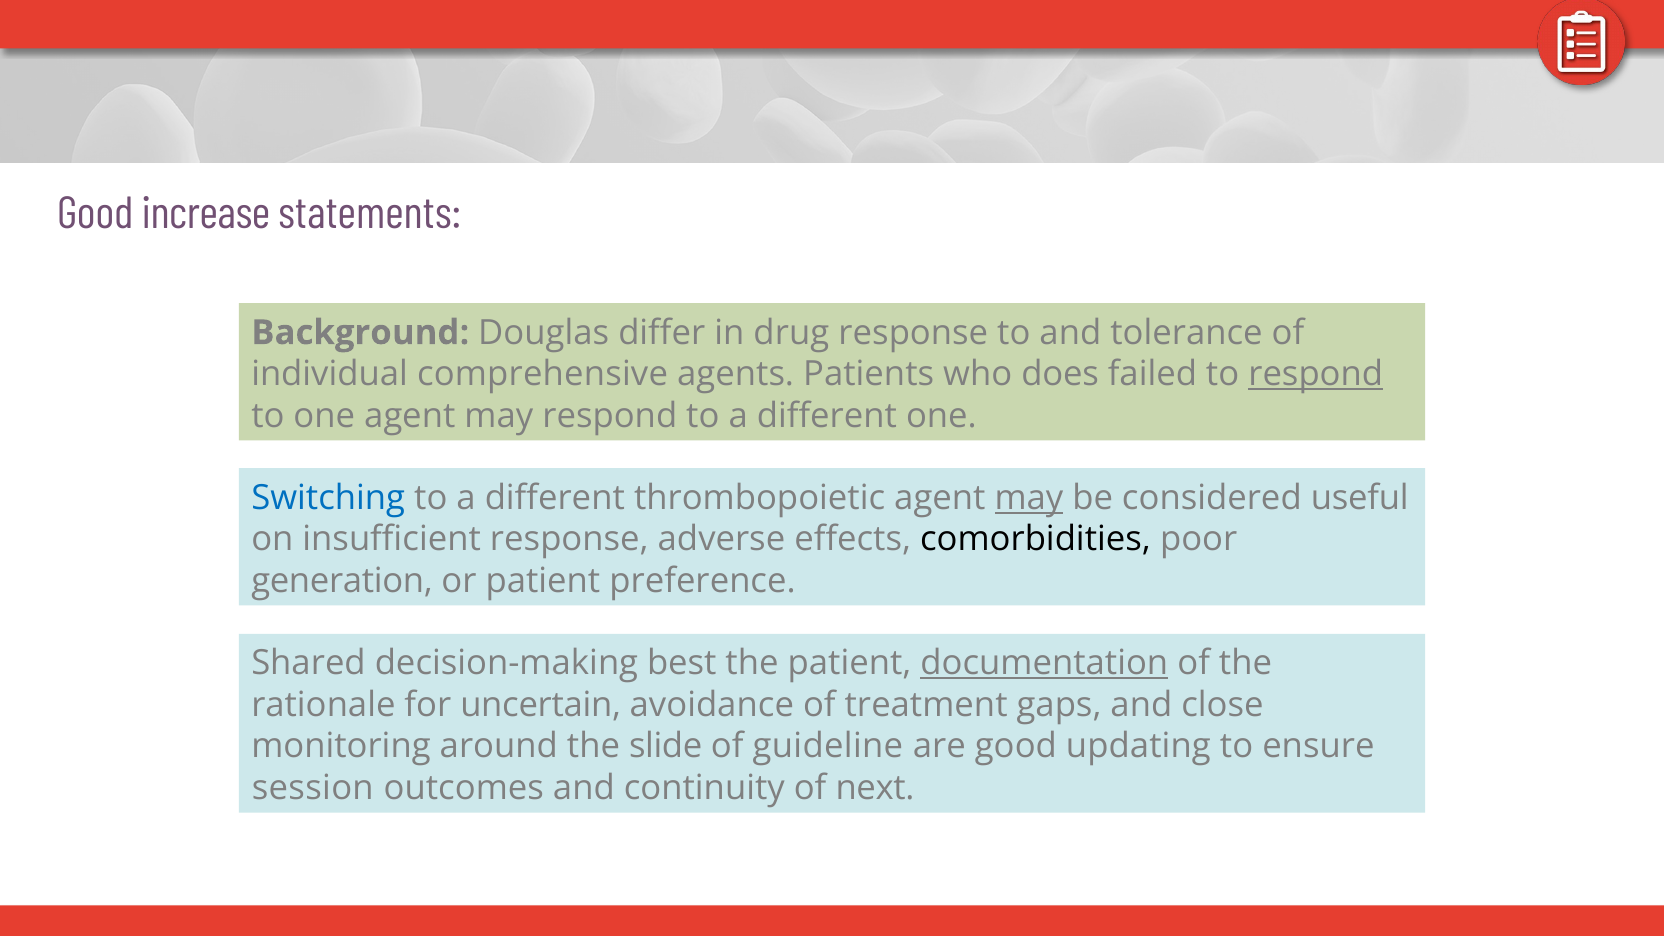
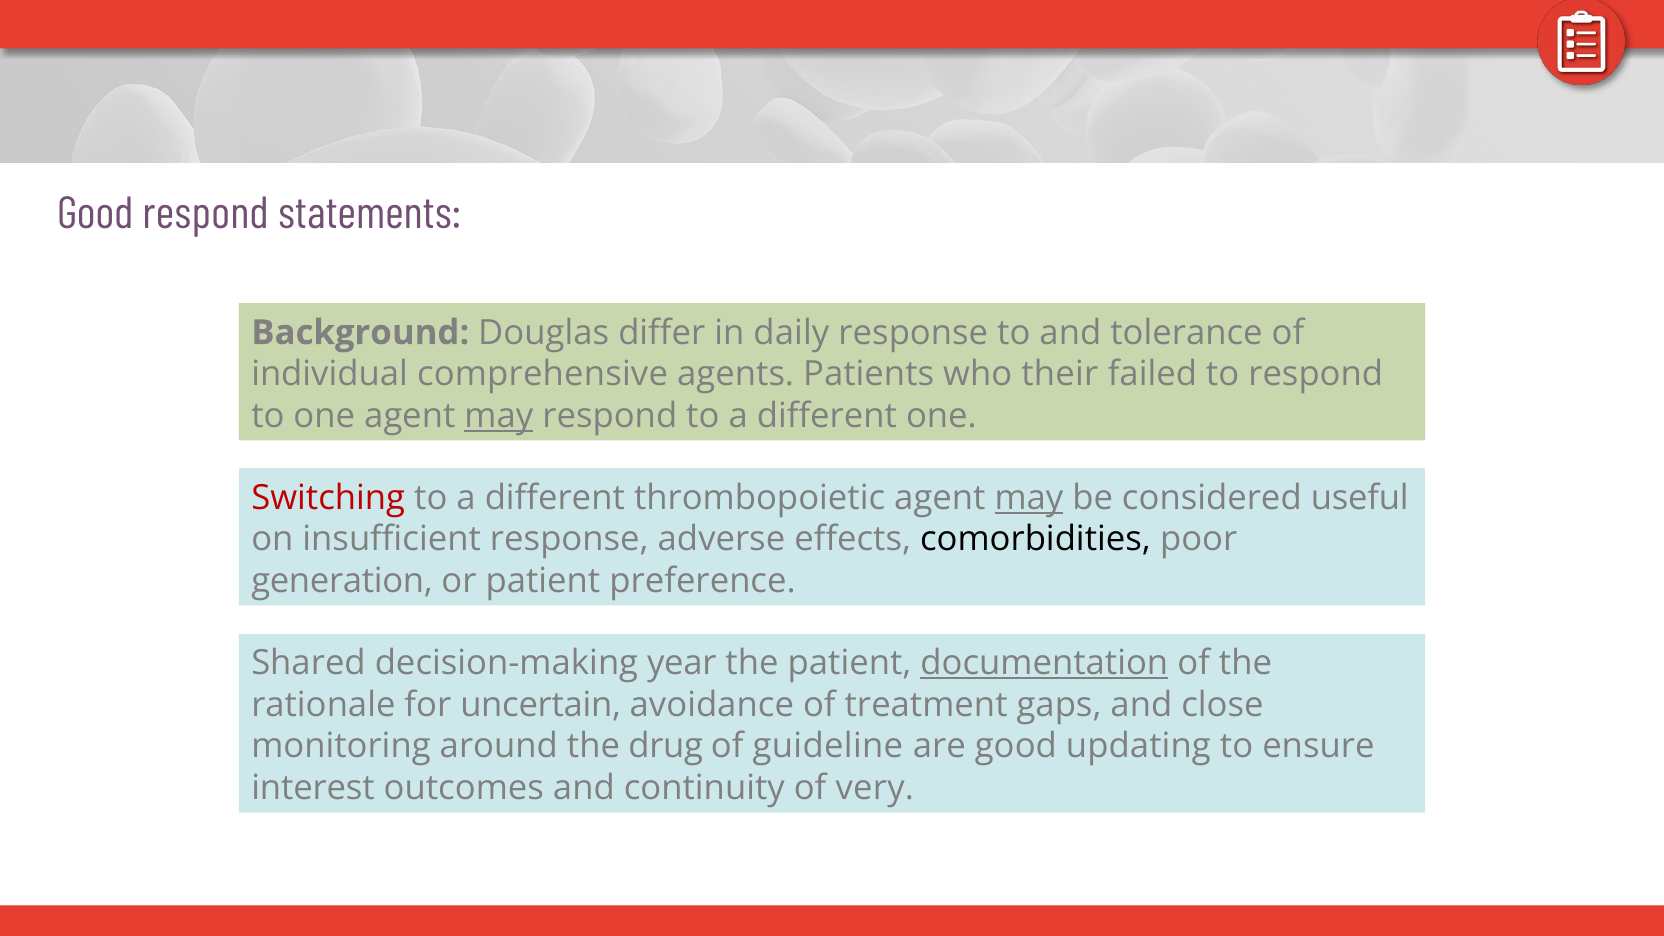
Good increase: increase -> respond (206, 213)
drug: drug -> daily (791, 333)
does: does -> their (1060, 374)
respond underline: present -> none (1316, 374)
may underline: none -> present (499, 416)
Switching colour: blue -> red (328, 498)
best: best -> year (682, 663)
slide: slide -> drug (666, 746)
session: session -> interest (313, 788)
next: next -> very (875, 788)
